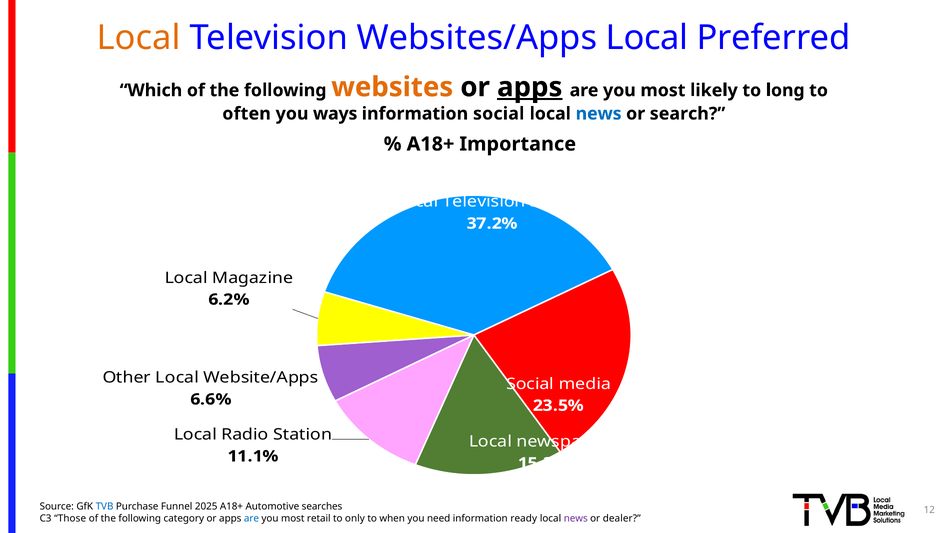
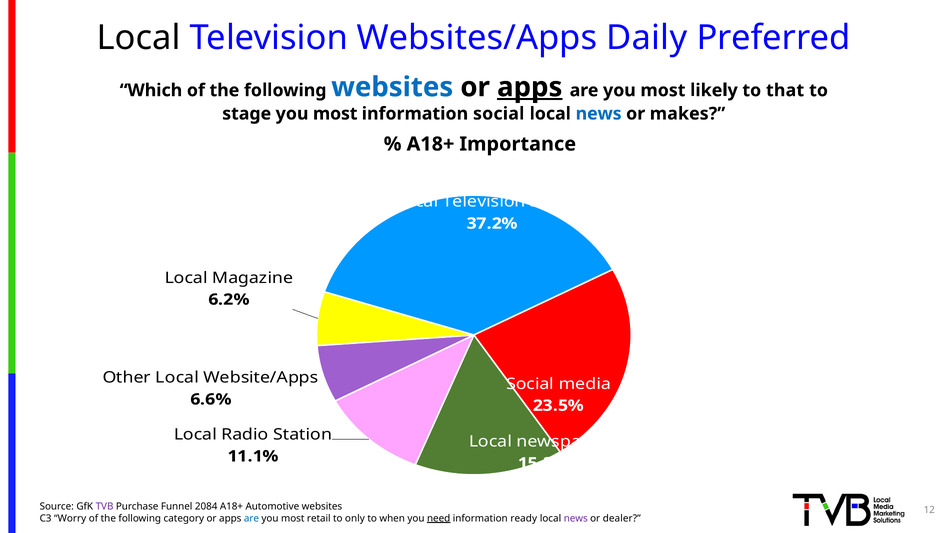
Local colour: orange -> black (139, 38)
Websites/Apps Local: Local -> Daily (647, 38)
websites colour: orange -> blue (392, 87)
long: long -> that (785, 90)
often: often -> stage (247, 114)
ways: ways -> most (335, 114)
search: search -> makes (688, 114)
TVB colour: blue -> purple (105, 507)
2025: 2025 -> 2084 (206, 507)
Automotive searches: searches -> websites (322, 507)
Those: Those -> Worry (70, 518)
need underline: none -> present (439, 518)
